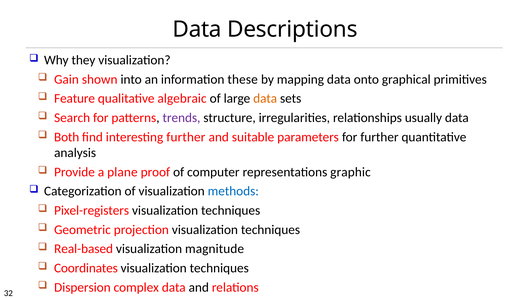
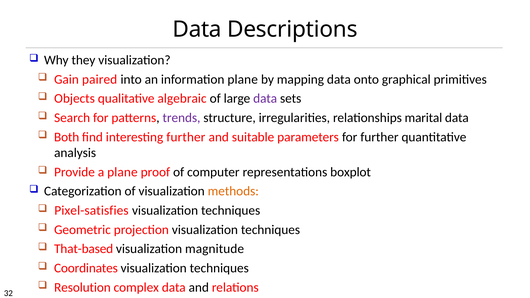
shown: shown -> paired (100, 79)
information these: these -> plane (243, 79)
Feature: Feature -> Objects (74, 99)
data colour: orange -> purple (265, 99)
usually: usually -> marital (423, 118)
graphic: graphic -> boxplot (351, 172)
methods colour: blue -> orange (233, 191)
Pixel-registers: Pixel-registers -> Pixel-satisfies (91, 211)
Real-based: Real-based -> That-based (84, 249)
Dispersion: Dispersion -> Resolution (82, 287)
